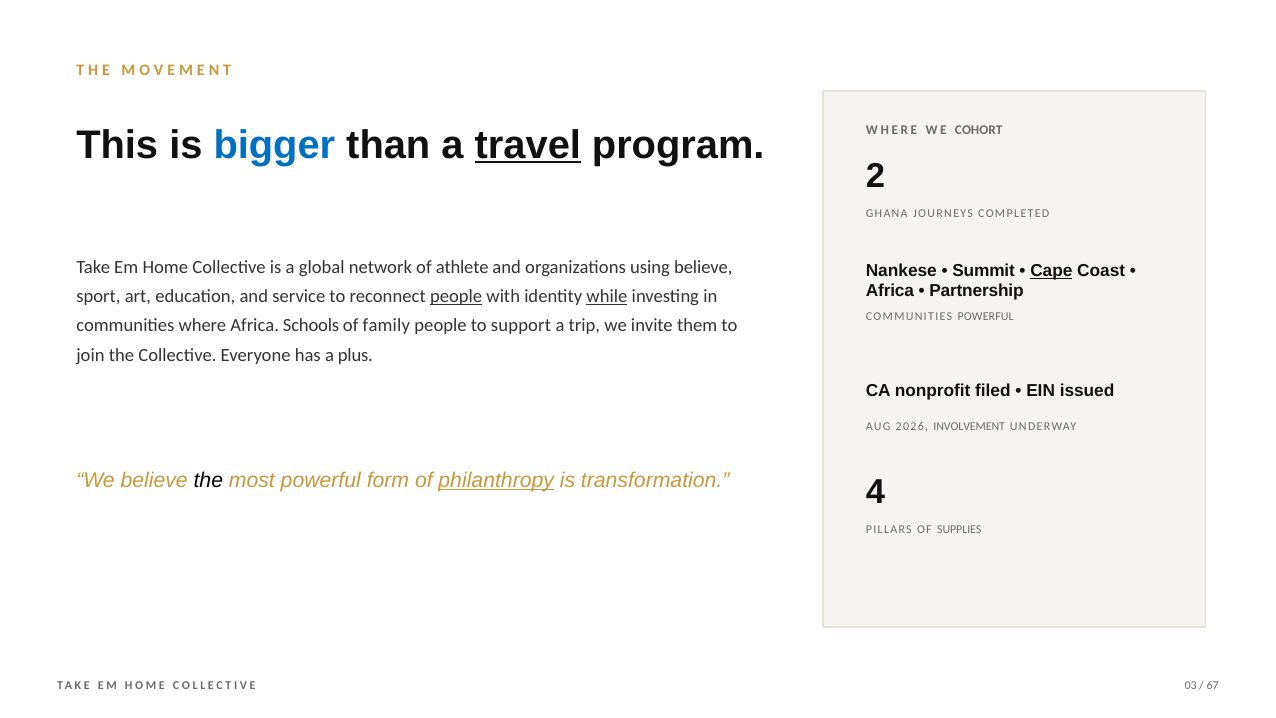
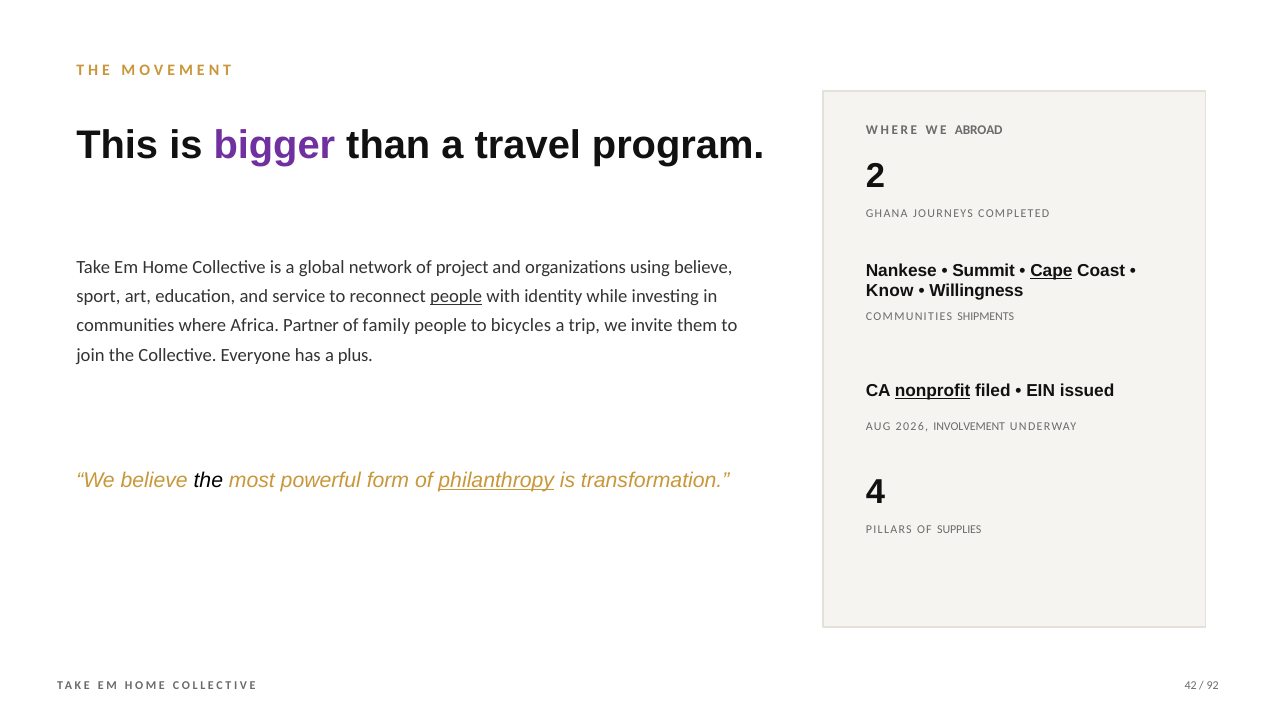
COHORT: COHORT -> ABROAD (979, 130)
bigger colour: blue -> purple (274, 145)
travel underline: present -> none (528, 145)
athlete: athlete -> project (462, 267)
Africa: Africa -> Know (890, 291)
Partnership: Partnership -> Willingness (976, 291)
while underline: present -> none (607, 296)
COMMUNITIES POWERFUL: POWERFUL -> SHIPMENTS (986, 317)
Schools: Schools -> Partner (311, 326)
support: support -> bicycles (521, 326)
nonprofit underline: none -> present (933, 391)
03: 03 -> 42 (1191, 685)
67: 67 -> 92 (1213, 685)
